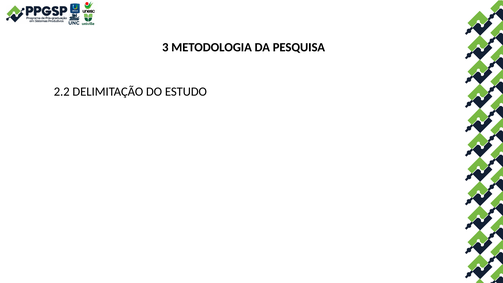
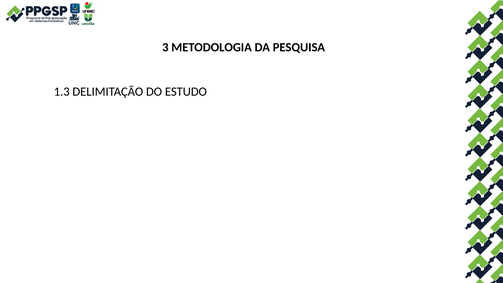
2.2: 2.2 -> 1.3 (62, 92)
